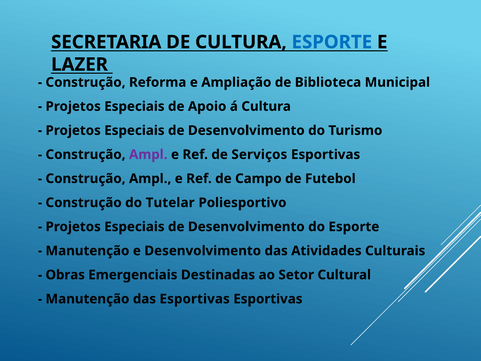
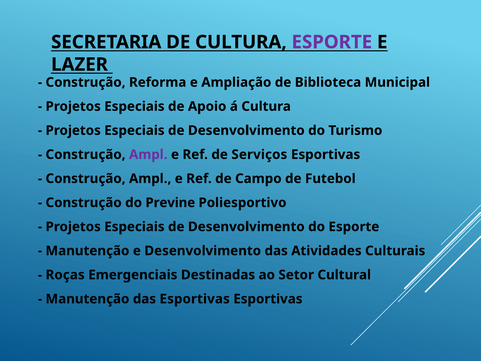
ESPORTE colour: blue -> purple (332, 42)
Tutelar: Tutelar -> Previne (170, 203)
Obras: Obras -> Roças (65, 275)
